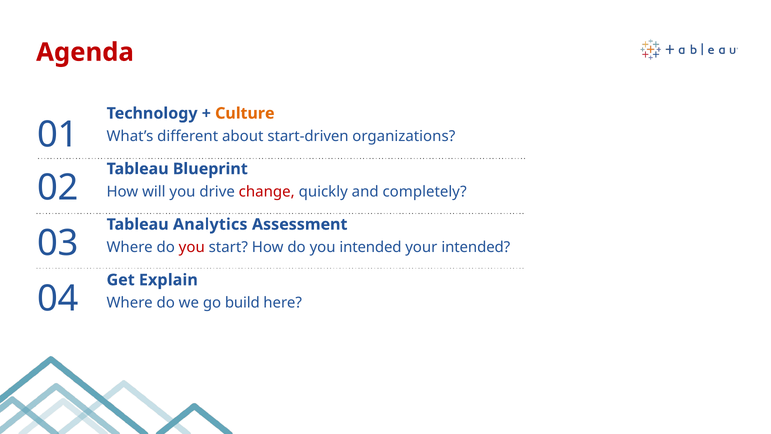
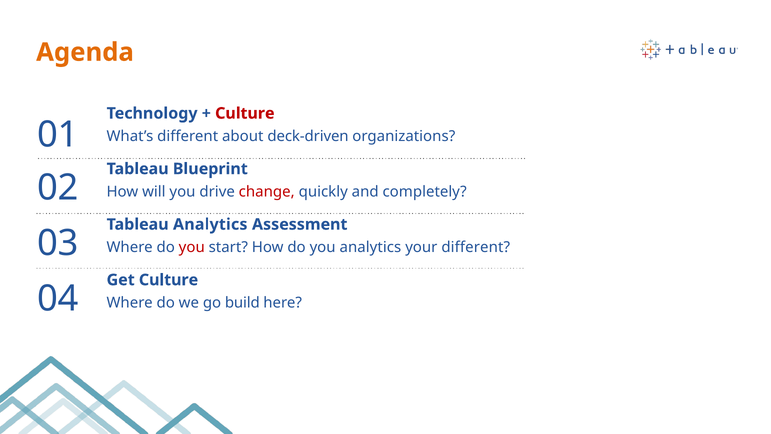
Agenda colour: red -> orange (85, 52)
Culture colour: orange -> red (245, 113)
start-driven: start-driven -> deck-driven (308, 136)
you intended: intended -> analytics (370, 247)
your intended: intended -> different (476, 247)
Get Explain: Explain -> Culture (168, 280)
